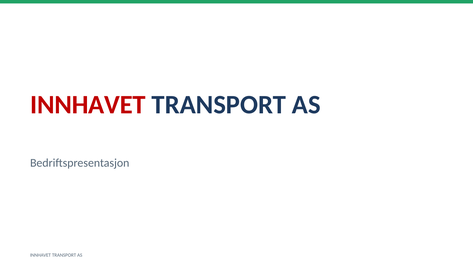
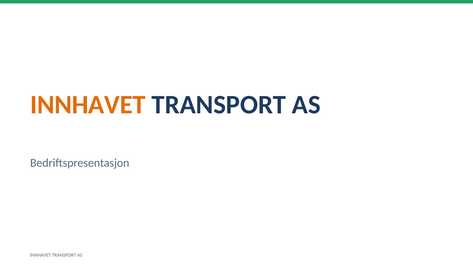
INNHAVET colour: red -> orange (88, 105)
